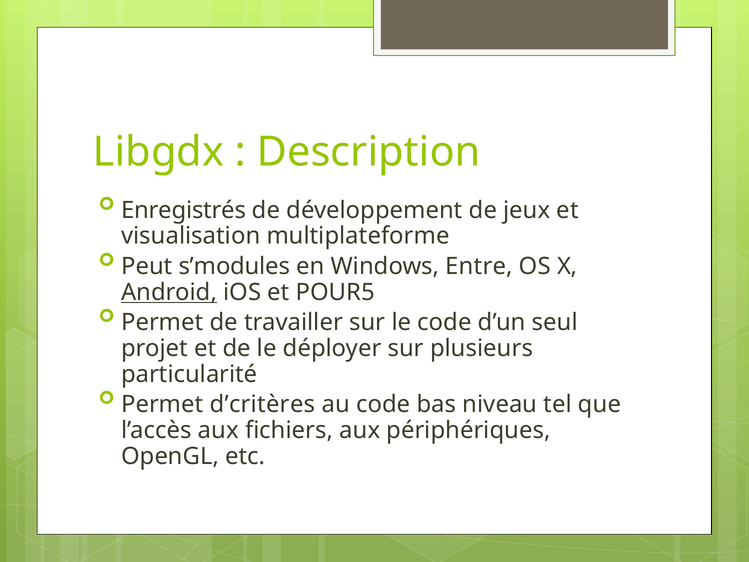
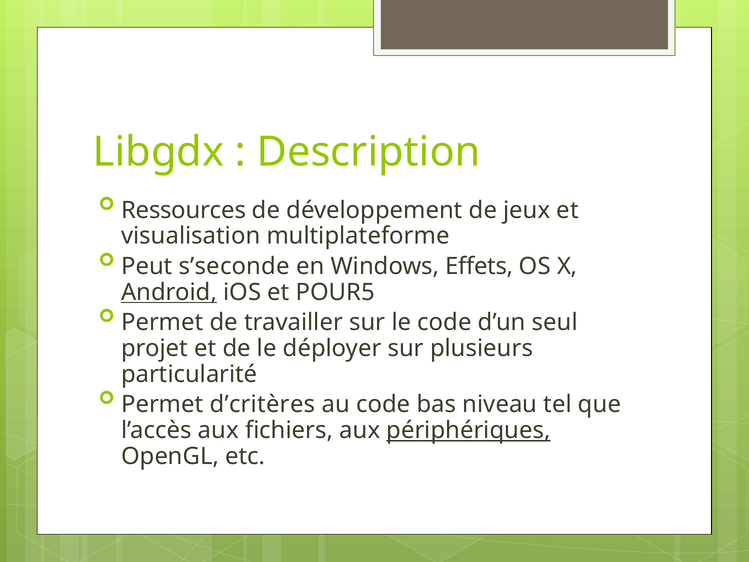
Enregistrés: Enregistrés -> Ressources (184, 210)
s’modules: s’modules -> s’seconde (234, 266)
Entre: Entre -> Effets (479, 266)
périphériques underline: none -> present (468, 430)
